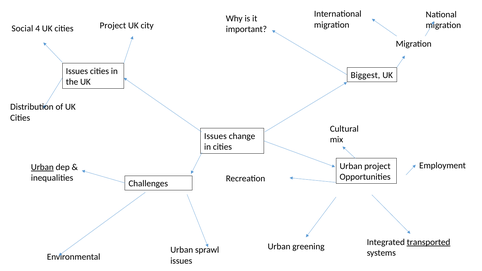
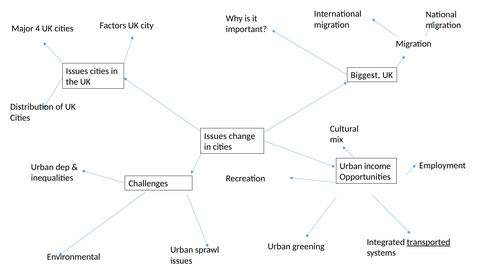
Project: Project -> Factors (113, 25)
Social: Social -> Major (22, 29)
Urban project: project -> income (377, 166)
Urban underline: present -> none (42, 167)
